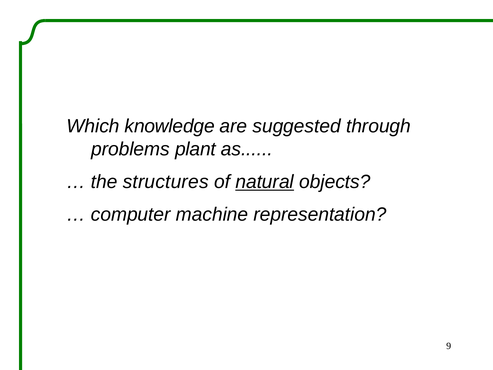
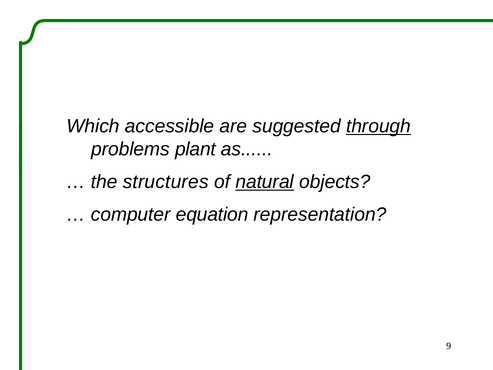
knowledge: knowledge -> accessible (170, 126)
through underline: none -> present (379, 126)
machine: machine -> equation (212, 214)
